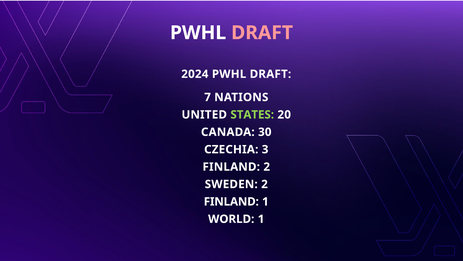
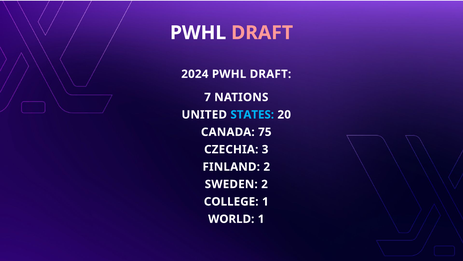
STATES colour: light green -> light blue (252, 114)
30: 30 -> 75 (265, 132)
FINLAND: FINLAND -> COLLEGE (231, 201)
